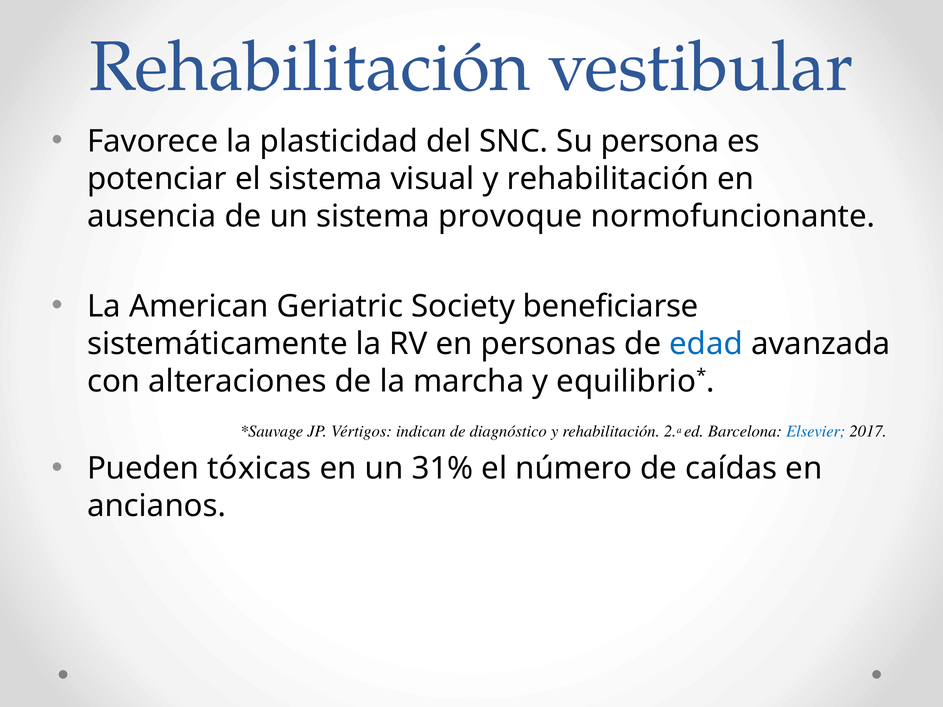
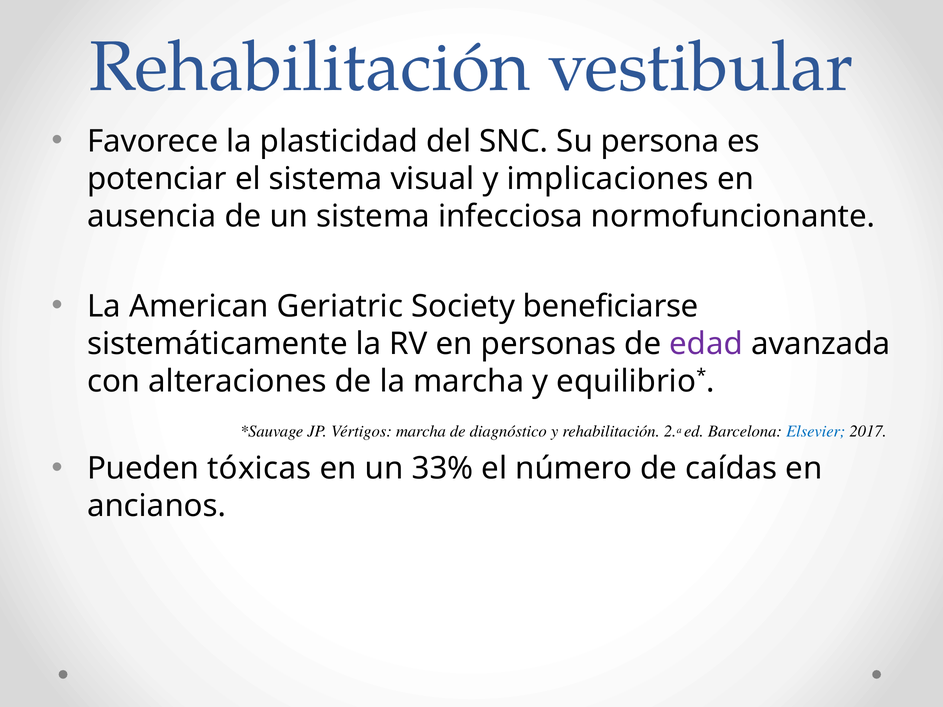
visual y rehabilitación: rehabilitación -> implicaciones (608, 179)
provoque: provoque -> infecciosa (510, 216)
edad colour: blue -> purple (706, 344)
Vértigos indican: indican -> marcha (421, 432)
31%: 31% -> 33% (443, 469)
